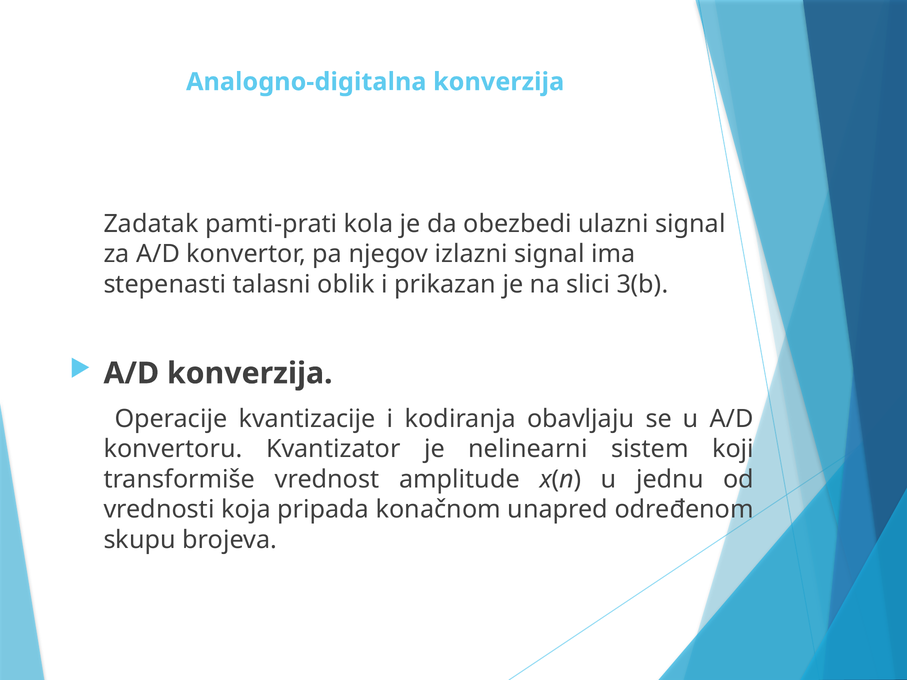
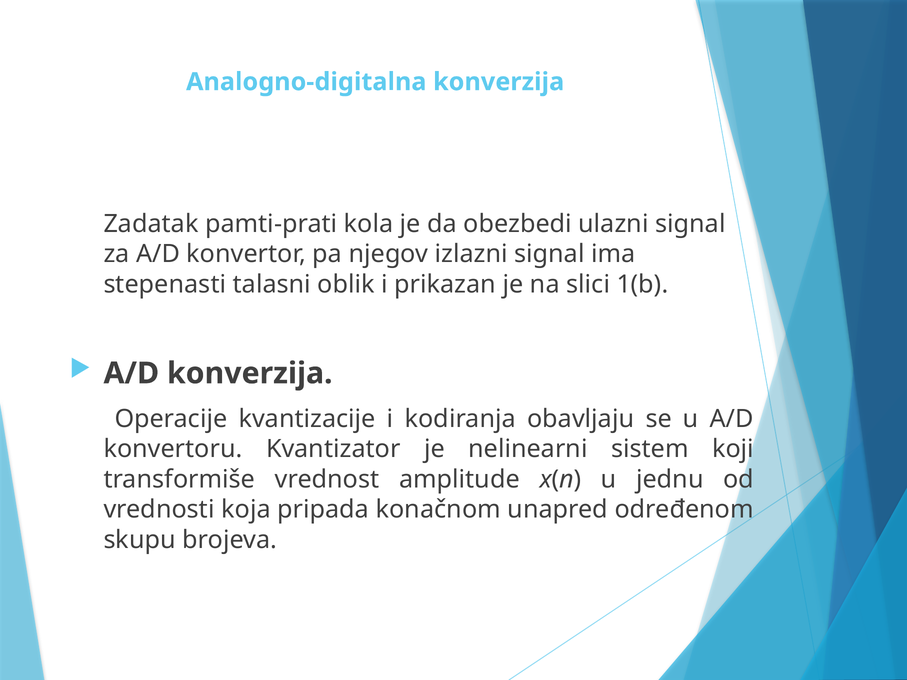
3(b: 3(b -> 1(b (642, 284)
